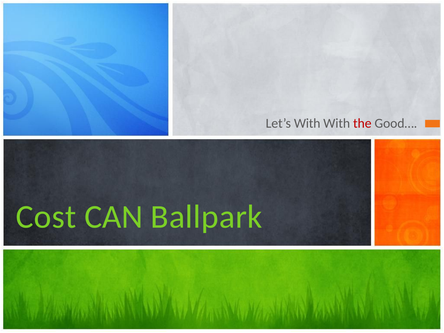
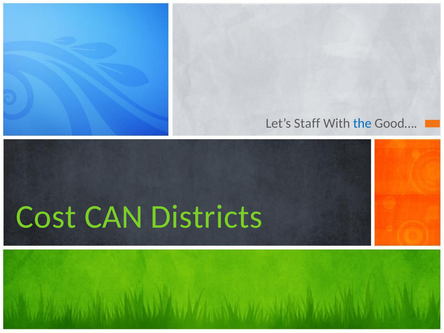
Let’s With: With -> Staff (307, 123)
the colour: red -> blue (362, 123)
Ballpark: Ballpark -> Districts (207, 217)
